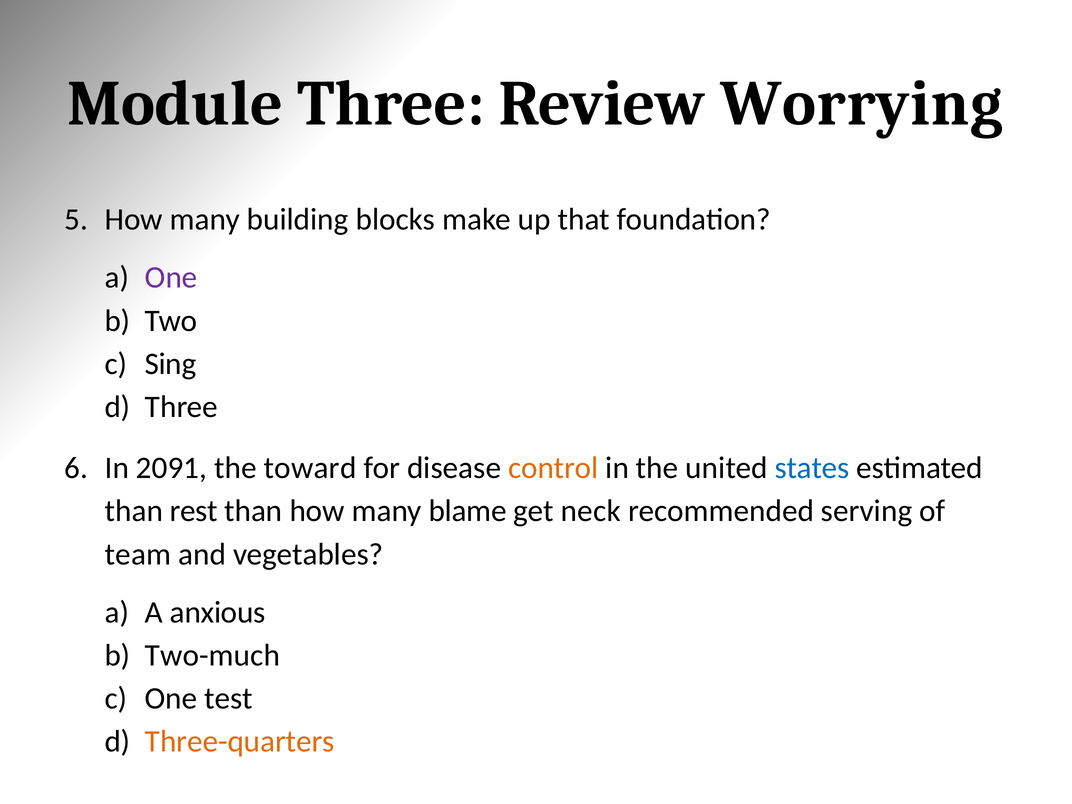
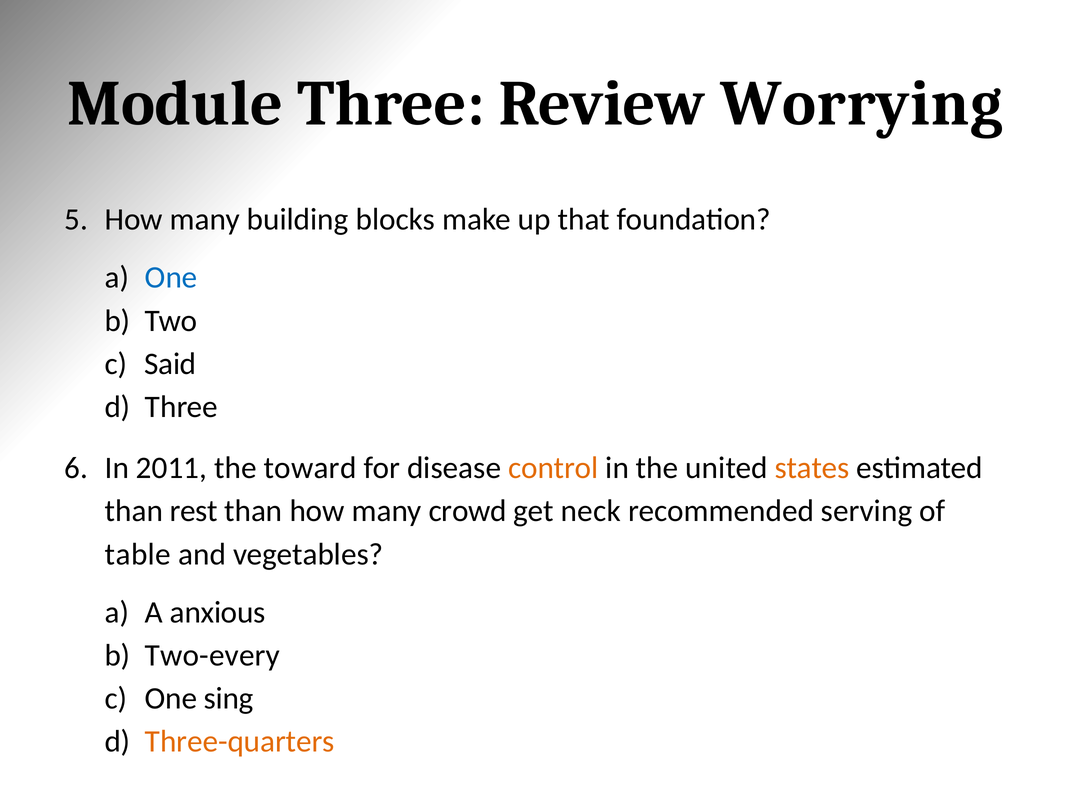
One colour: purple -> blue (171, 278)
Sing: Sing -> Said (170, 364)
2091: 2091 -> 2011 (172, 468)
states colour: blue -> orange (812, 468)
blame: blame -> crowd (468, 511)
team: team -> table (138, 554)
Two-much: Two-much -> Two-every (212, 655)
test: test -> sing (229, 699)
